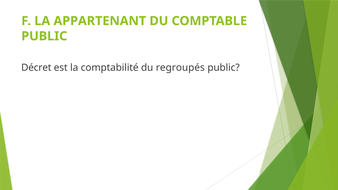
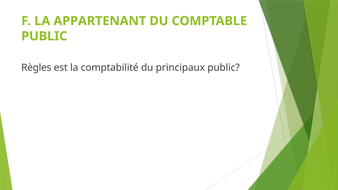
Décret: Décret -> Règles (36, 68)
regroupés: regroupés -> principaux (180, 68)
